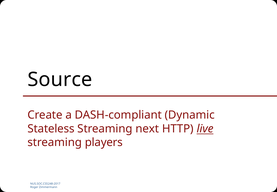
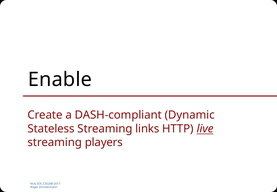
Source: Source -> Enable (60, 79)
next: next -> links (147, 128)
